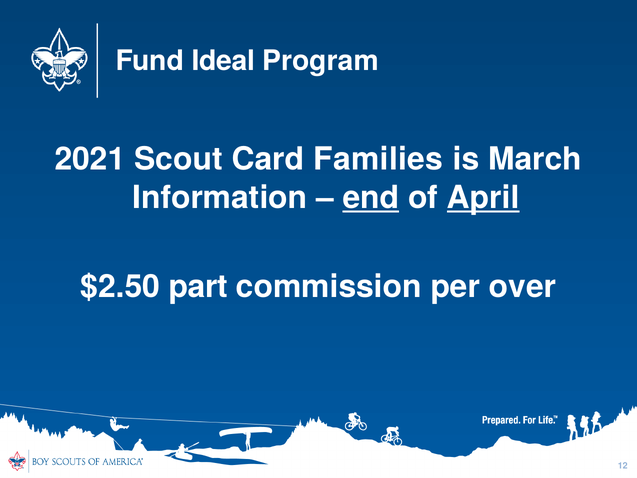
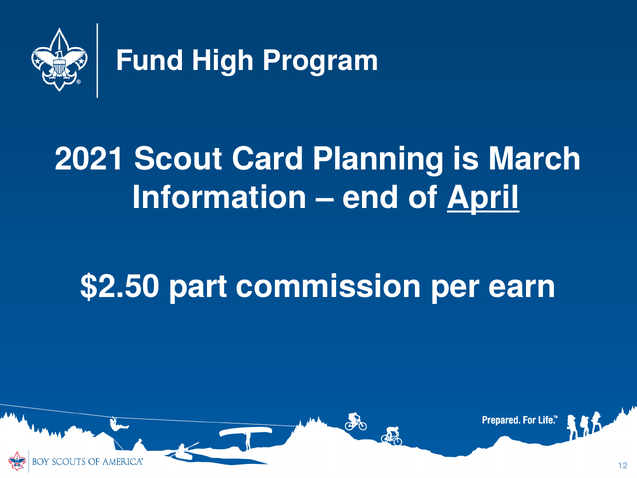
Ideal: Ideal -> High (223, 61)
Families: Families -> Planning (379, 159)
end underline: present -> none (371, 198)
over: over -> earn (522, 287)
